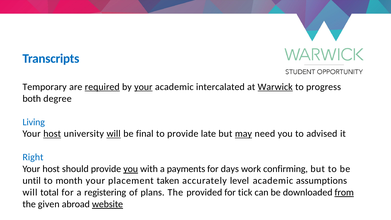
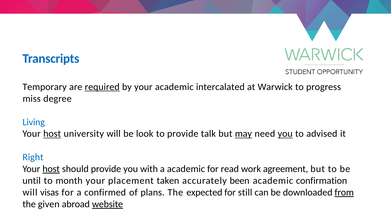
your underline: present -> none (143, 87)
Warwick underline: present -> none (275, 87)
both: both -> miss (32, 99)
will underline: present -> none (114, 134)
final: final -> look (145, 134)
late: late -> talk (208, 134)
you underline: none -> present (285, 134)
host underline: none -> present (51, 169)
you underline: present -> none (131, 169)
a payments: payments -> academic (186, 169)
days: days -> read (230, 169)
confirming: confirming -> agreement (286, 169)
level: level -> been (240, 181)
assumptions: assumptions -> confirmation (322, 181)
total: total -> visas (50, 192)
registering: registering -> confirmed (105, 192)
provided: provided -> expected (204, 192)
tick: tick -> still (245, 192)
